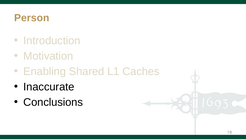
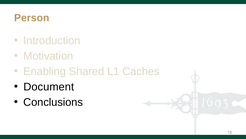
Inaccurate: Inaccurate -> Document (49, 87)
